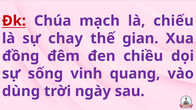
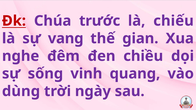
mạch: mạch -> trước (100, 21)
chay: chay -> vang (66, 39)
đồng: đồng -> nghe (21, 56)
